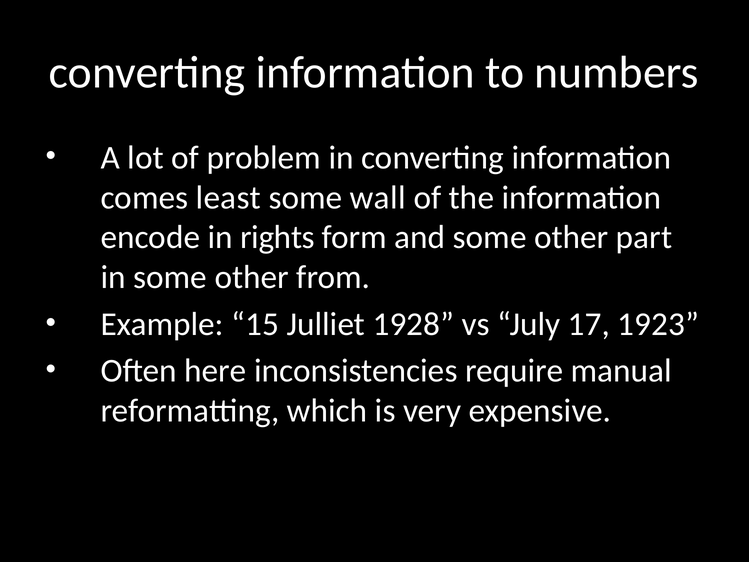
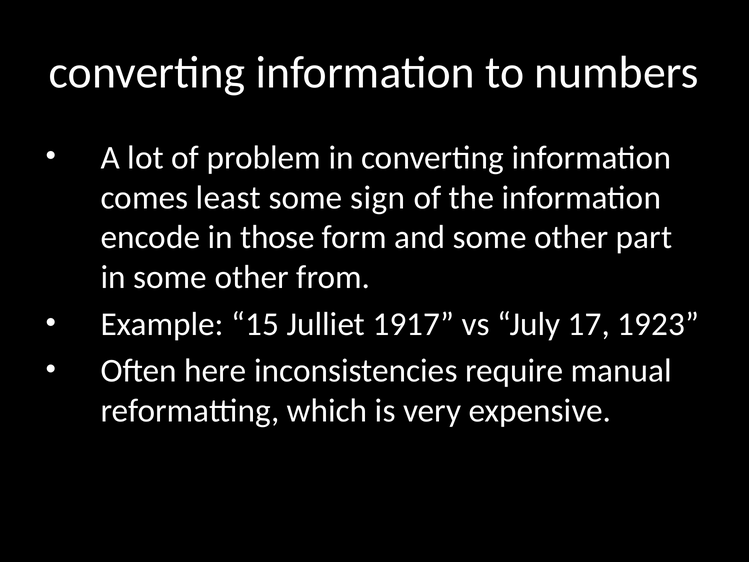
wall: wall -> sign (378, 197)
rights: rights -> those (277, 237)
1928: 1928 -> 1917 (413, 324)
